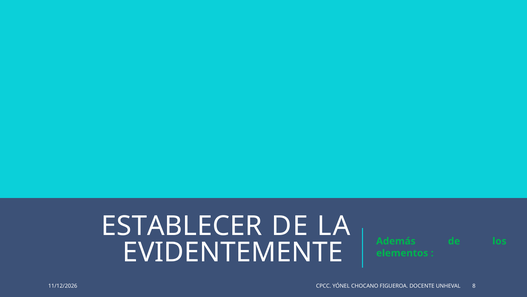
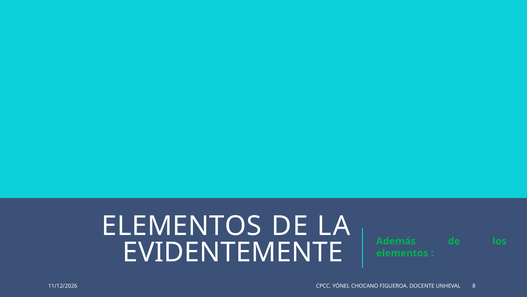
ESTABLECER: ESTABLECER -> ELEMENTOS (182, 226)
